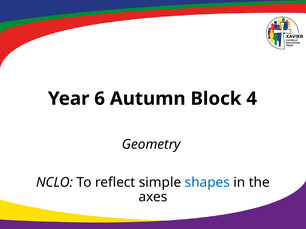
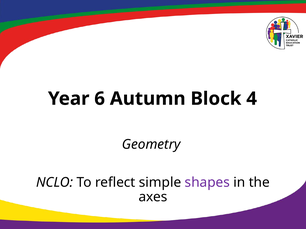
shapes colour: blue -> purple (207, 183)
